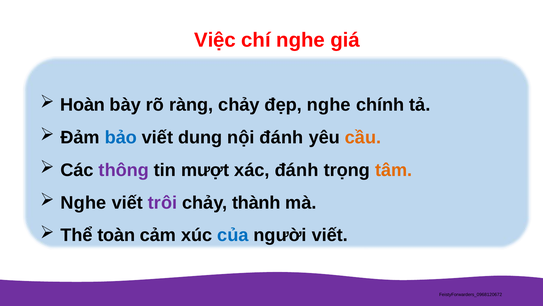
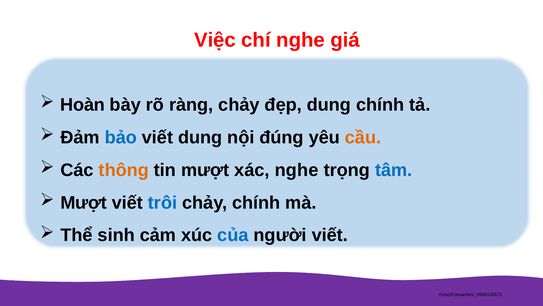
đẹp nghe: nghe -> dung (329, 105)
nội đánh: đánh -> đúng (282, 137)
thông colour: purple -> orange (124, 170)
xác đánh: đánh -> nghe (297, 170)
tâm colour: orange -> blue (394, 170)
Nghe: Nghe -> Mượt (84, 202)
trôi colour: purple -> blue (163, 202)
chảy thành: thành -> chính (256, 202)
toàn: toàn -> sinh (116, 235)
